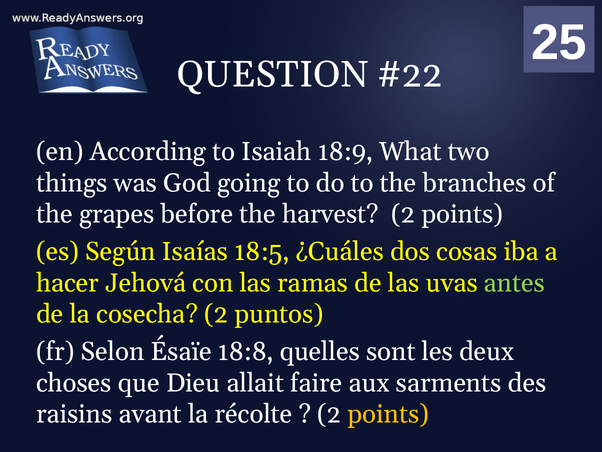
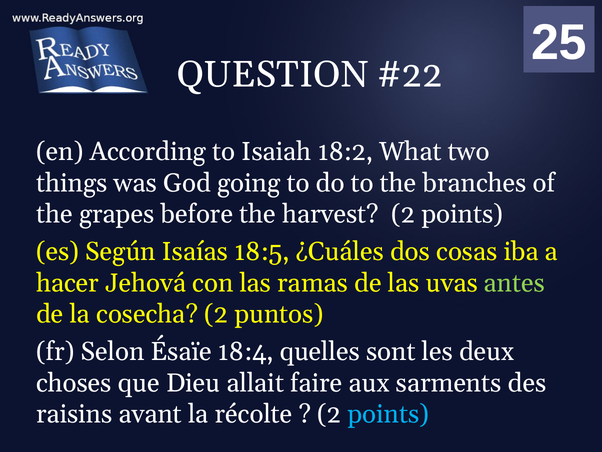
18:9: 18:9 -> 18:2 (345, 152)
18:8: 18:8 -> 18:4 (246, 351)
points colour: yellow -> light blue (388, 414)
